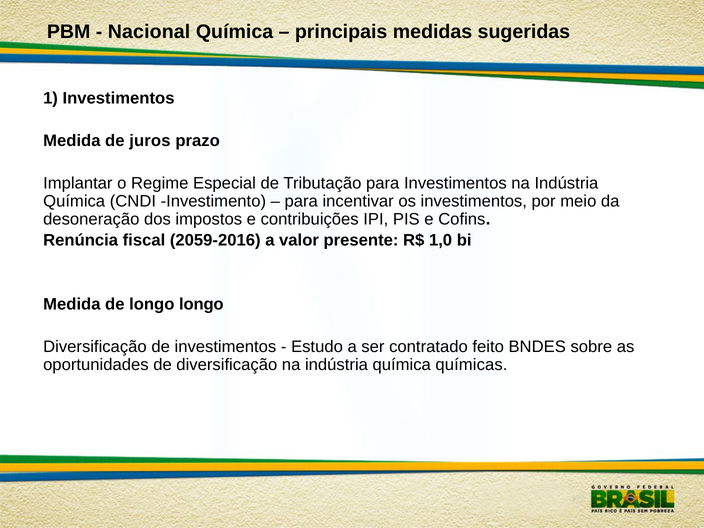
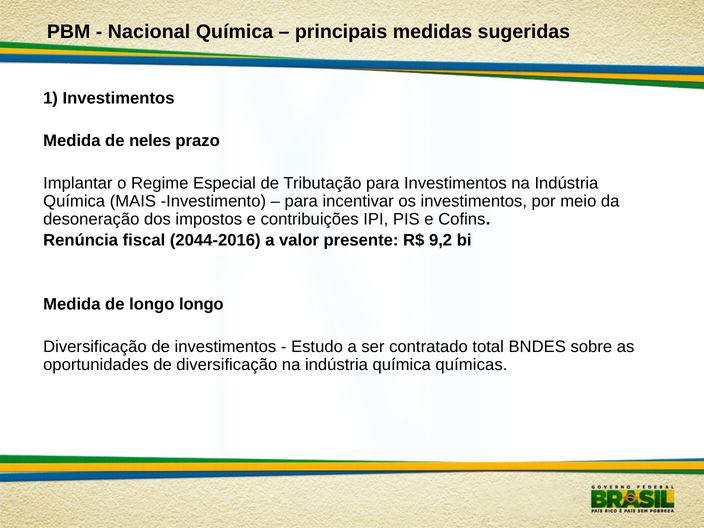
juros: juros -> neles (150, 141)
CNDI: CNDI -> MAIS (133, 201)
2059-2016: 2059-2016 -> 2044-2016 (215, 240)
1,0: 1,0 -> 9,2 (441, 240)
feito: feito -> total (488, 347)
